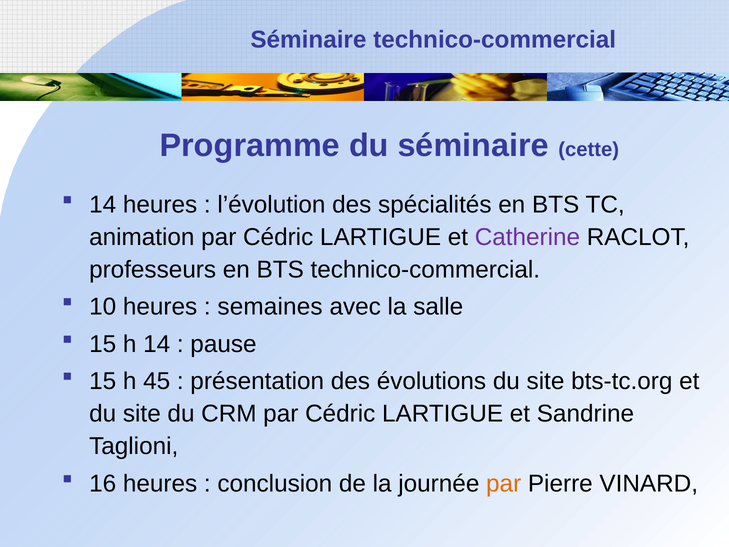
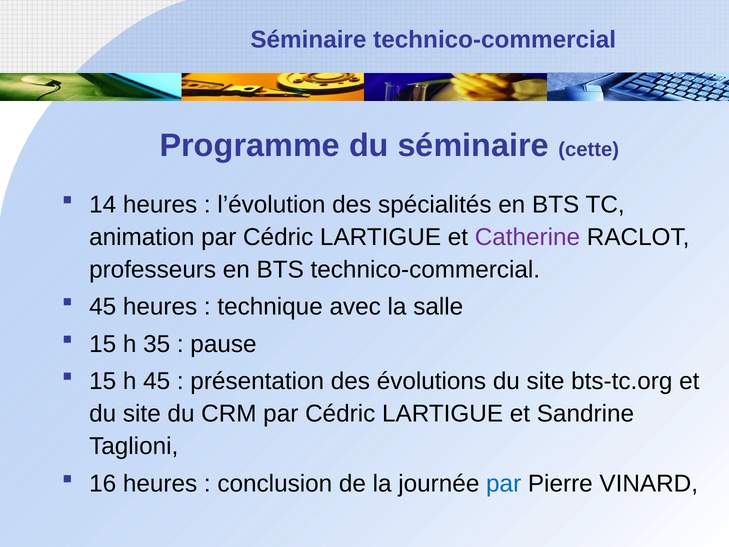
10: 10 -> 45 (103, 307)
semaines: semaines -> technique (270, 307)
h 14: 14 -> 35 (157, 344)
par colour: orange -> blue (504, 483)
